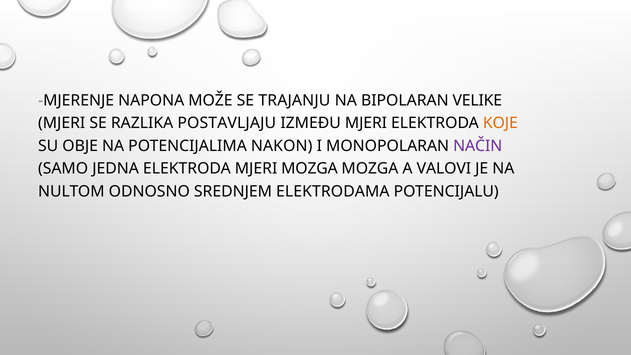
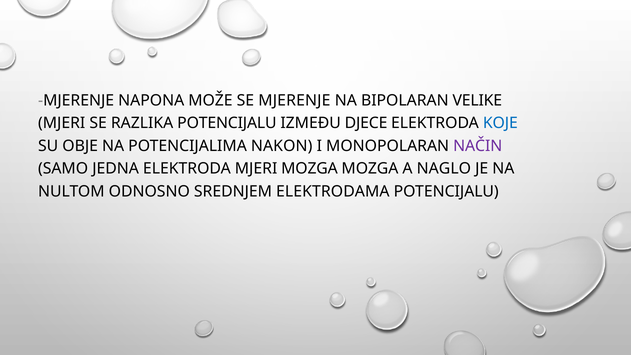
SE TRAJANJU: TRAJANJU -> MJERENJE (294, 101)
RAZLIKA POSTAVLJAJU: POSTAVLJAJU -> POTENCIJALU (227, 123)
IZMEĐU MJERI: MJERI -> DJECE (366, 123)
KOJE colour: orange -> blue (500, 123)
VALOVI: VALOVI -> NAGLO (444, 169)
